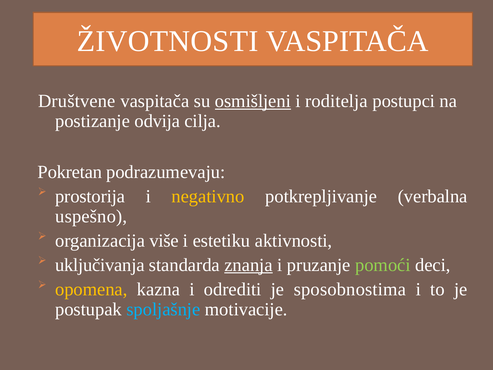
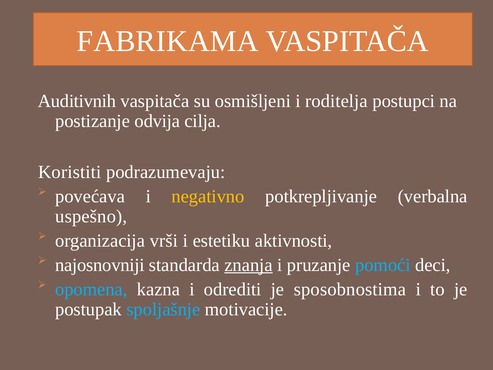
ŽIVOTNOSTI: ŽIVOTNOSTI -> FABRIKAMA (168, 41)
Društvene: Društvene -> Auditivnih (77, 101)
osmišljeni underline: present -> none (253, 101)
Pokretan: Pokretan -> Koristiti (70, 172)
prostorija: prostorija -> povećava (90, 196)
više: više -> vrši (164, 240)
uključivanja: uključivanja -> najosnovniji (100, 265)
pomoći colour: light green -> light blue (383, 265)
opomena colour: yellow -> light blue (91, 289)
